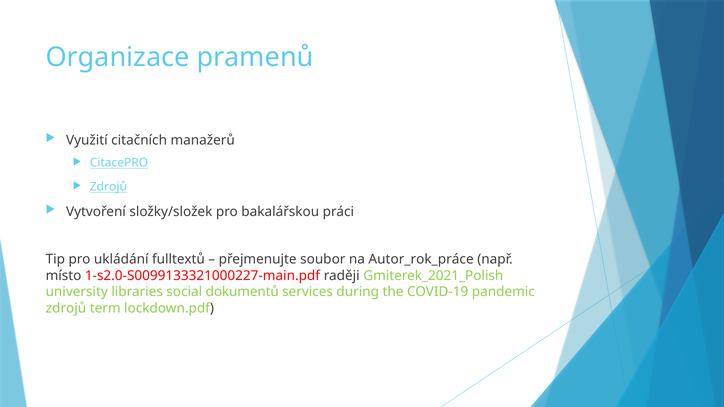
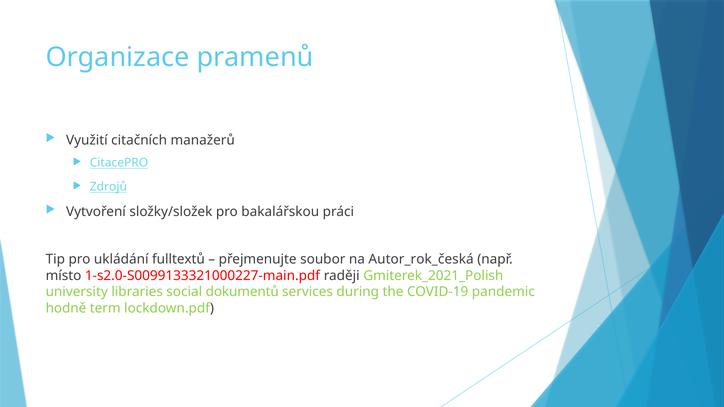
Autor_rok_práce: Autor_rok_práce -> Autor_rok_česká (421, 259)
zdrojů: zdrojů -> hodně (66, 308)
